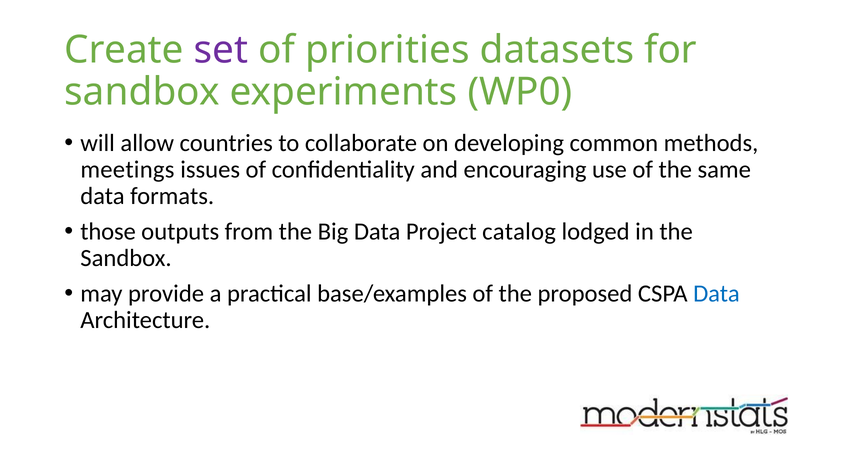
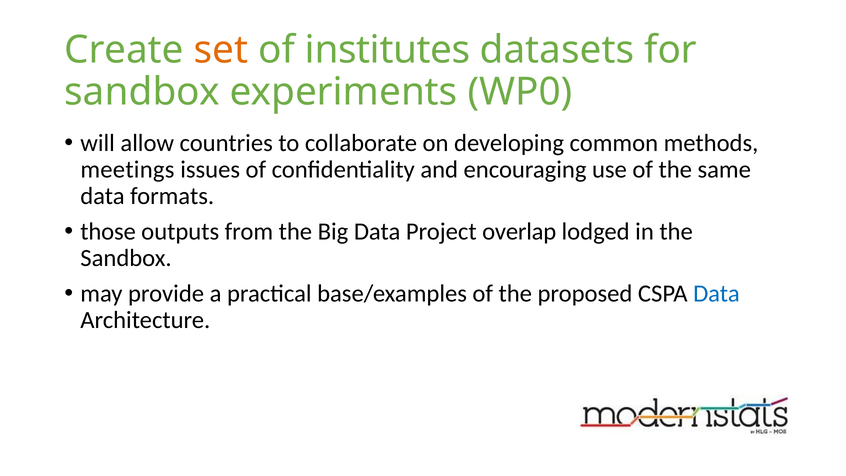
set colour: purple -> orange (221, 50)
priorities: priorities -> institutes (388, 50)
catalog: catalog -> overlap (519, 232)
